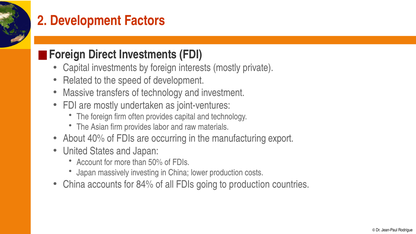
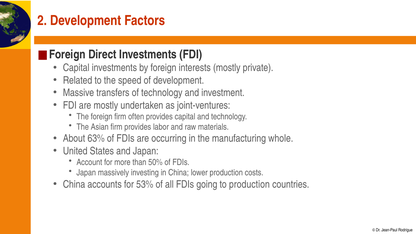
40%: 40% -> 63% (96, 139)
export: export -> whole (281, 139)
84%: 84% -> 53% (145, 184)
